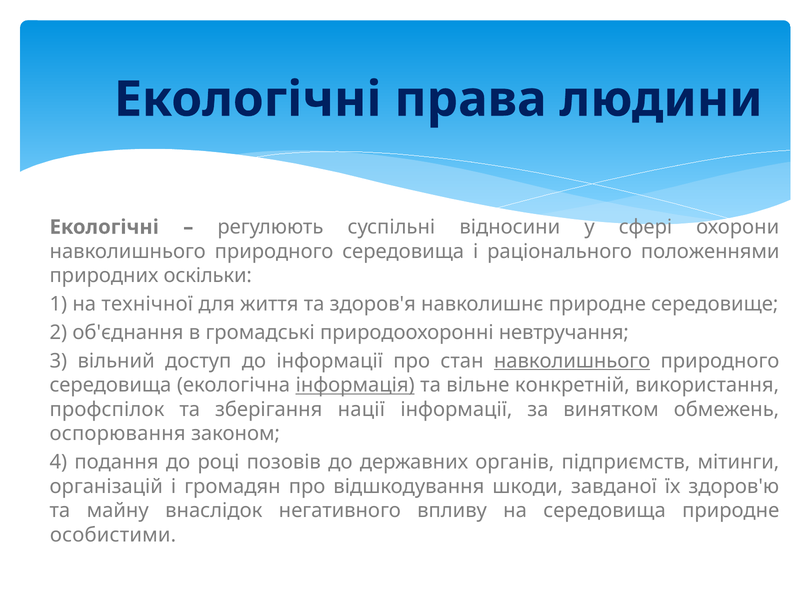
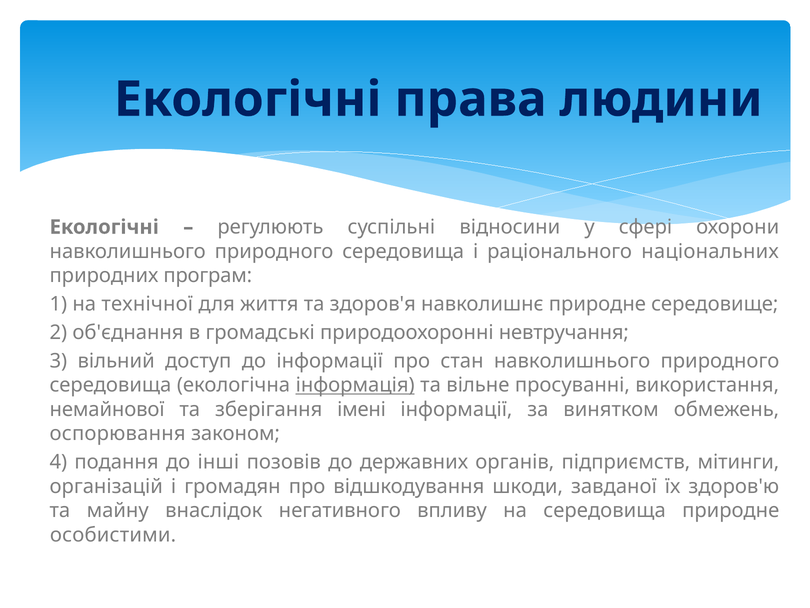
положеннями: положеннями -> національних (710, 251)
оскільки: оскільки -> програм (208, 275)
навколишнього underline: present -> none (572, 361)
конкретній: конкретній -> просуванні (572, 385)
профспілок: профспілок -> немайнової (107, 409)
нації: нації -> імені (362, 409)
році: році -> інші (218, 462)
